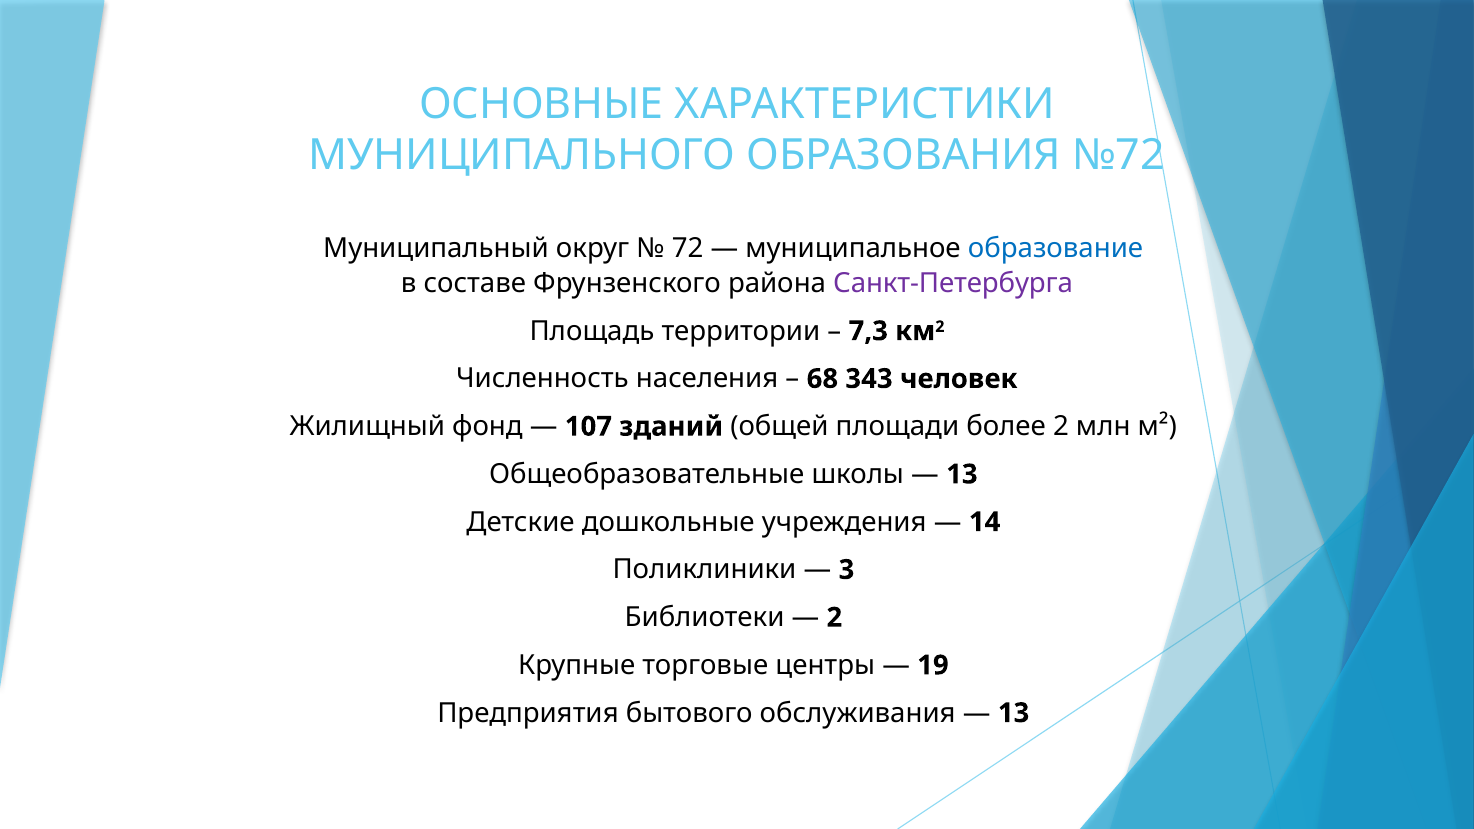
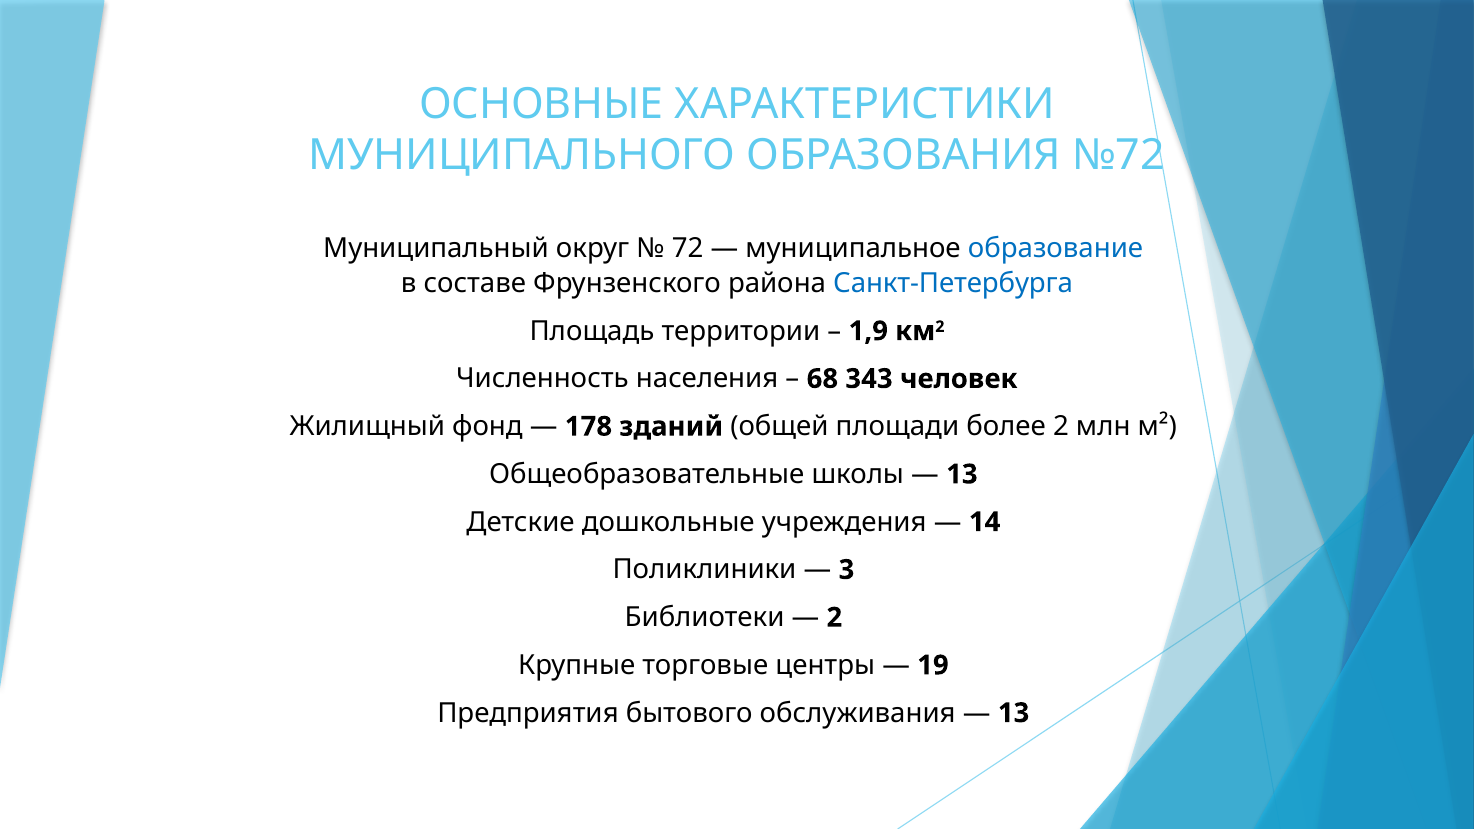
Санкт-Петербурга colour: purple -> blue (953, 283)
7,3: 7,3 -> 1,9 (868, 331)
107: 107 -> 178 (588, 427)
